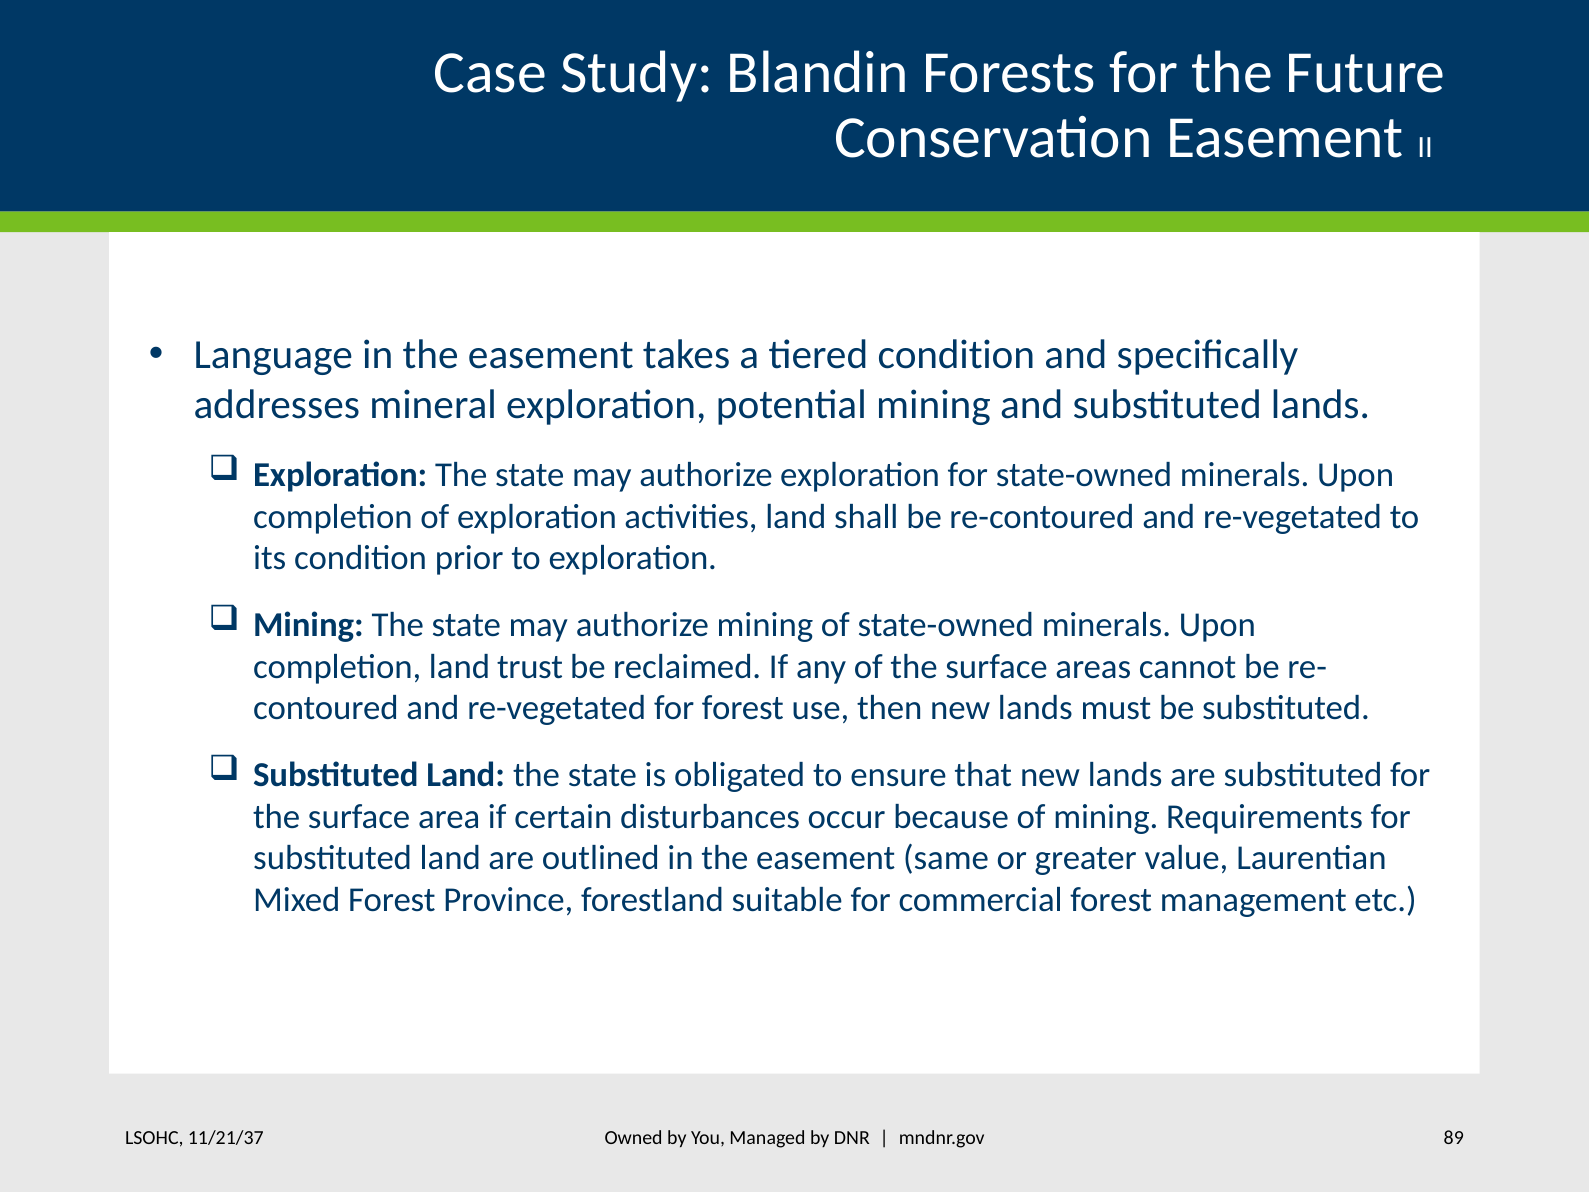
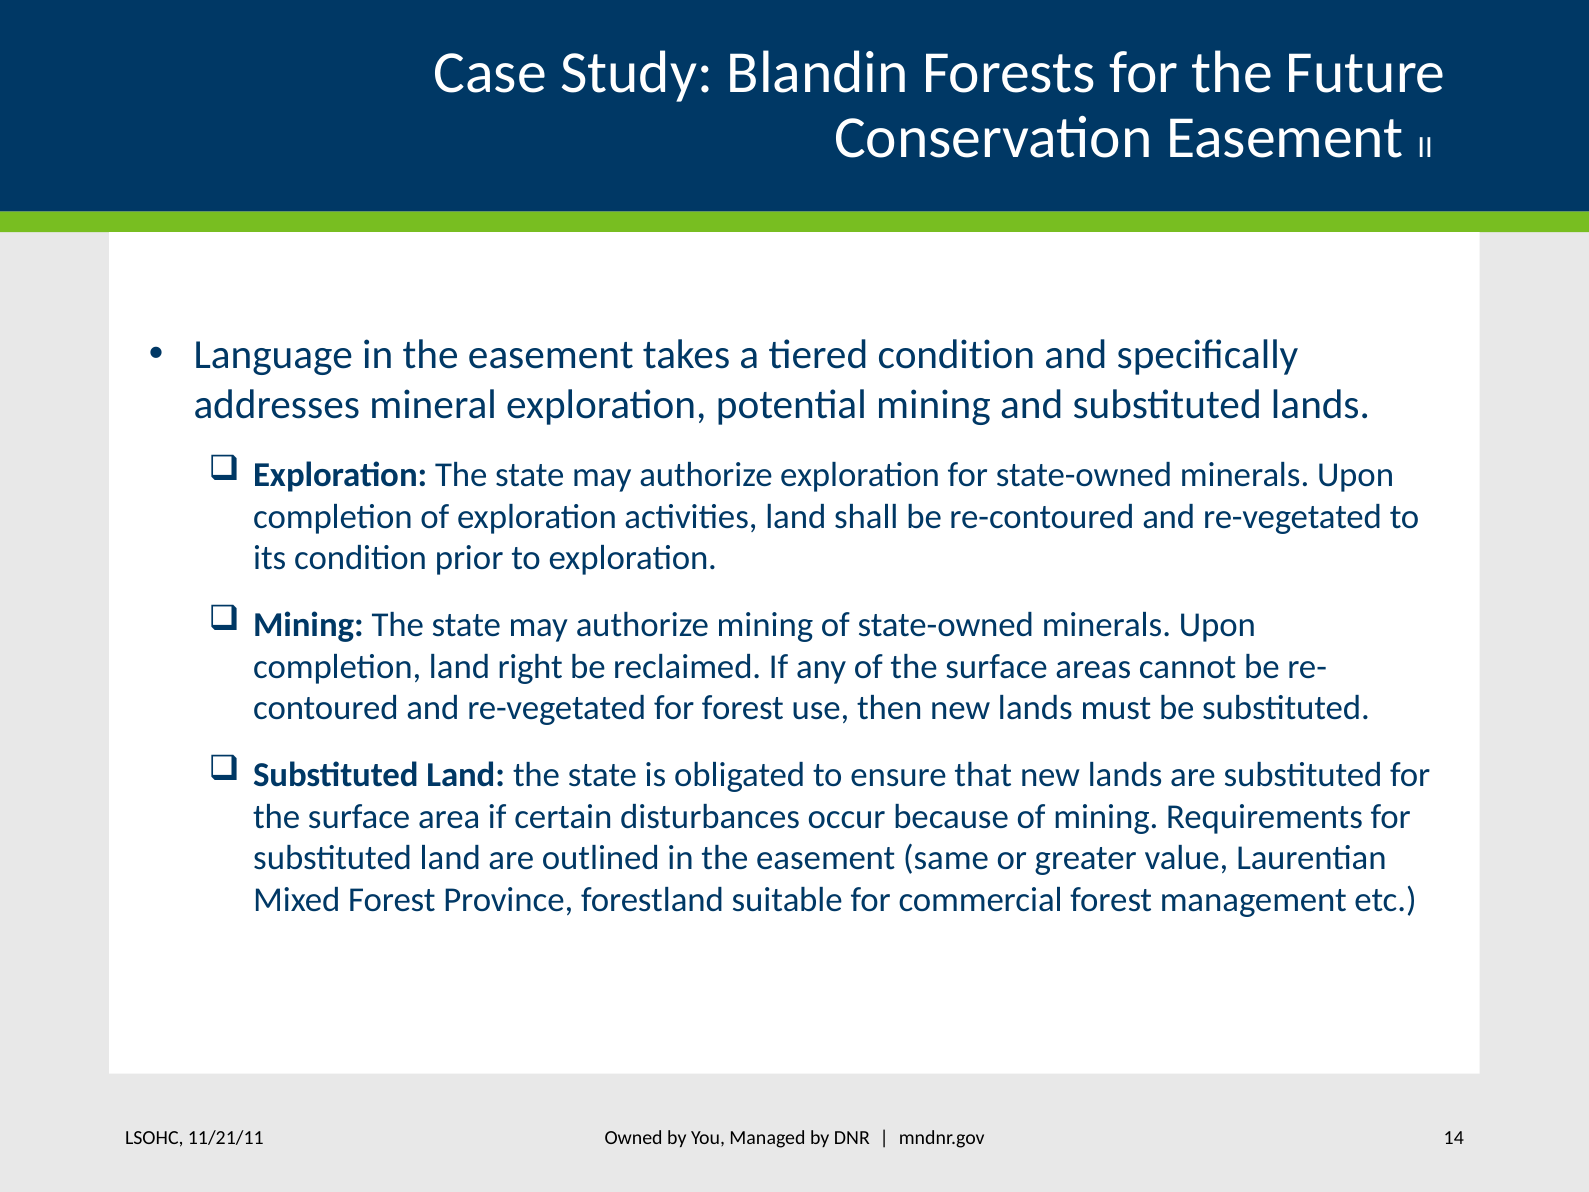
trust: trust -> right (530, 666)
89: 89 -> 14 (1454, 1138)
11/21/37: 11/21/37 -> 11/21/11 (226, 1138)
